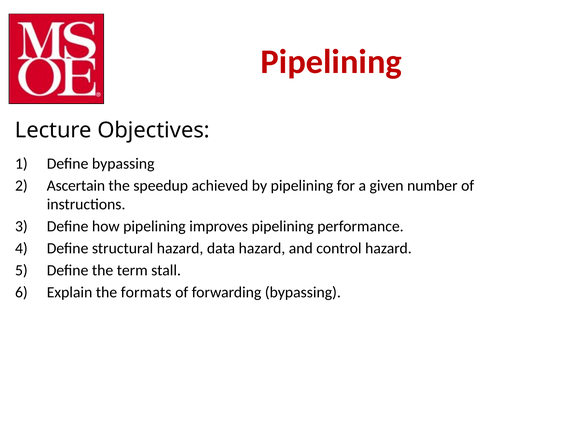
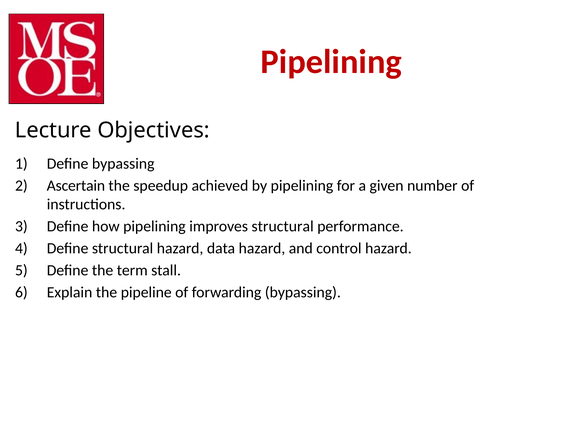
improves pipelining: pipelining -> structural (283, 226)
formats: formats -> pipeline (146, 292)
